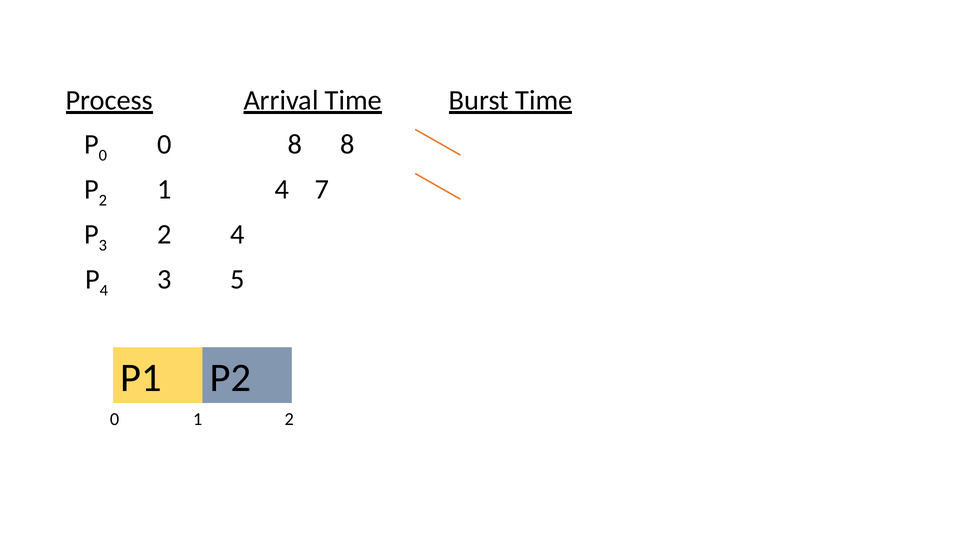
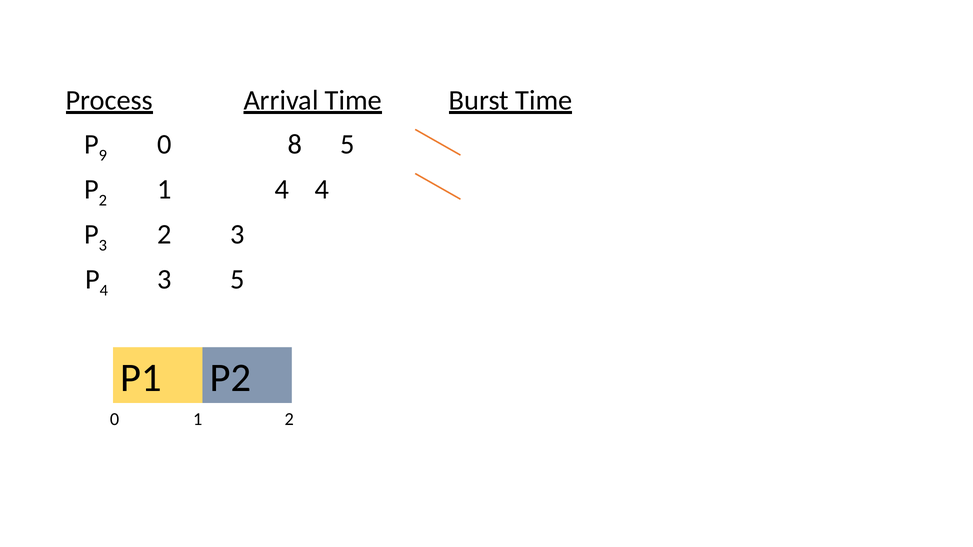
0: 0 -> 9 (103, 156)
8 8: 8 -> 5 (348, 145)
4 7: 7 -> 4 (322, 190)
2 4: 4 -> 3 (237, 235)
